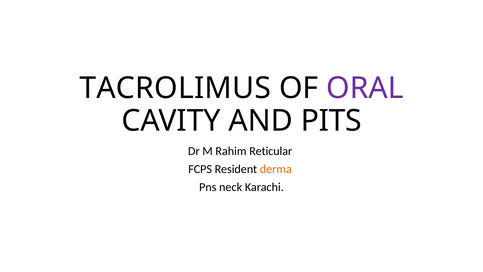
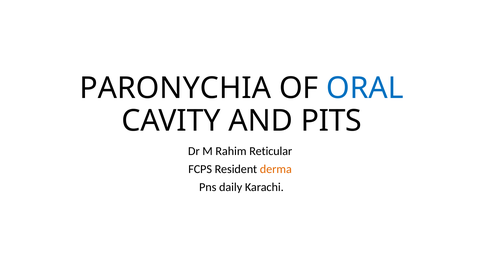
TACROLIMUS: TACROLIMUS -> PARONYCHIA (175, 88)
ORAL colour: purple -> blue (365, 88)
neck: neck -> daily (231, 187)
